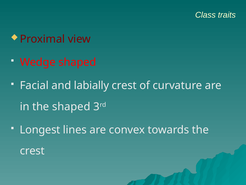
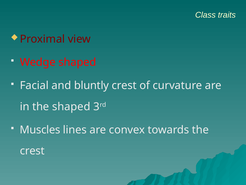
labially: labially -> bluntly (91, 85)
Longest: Longest -> Muscles (40, 130)
